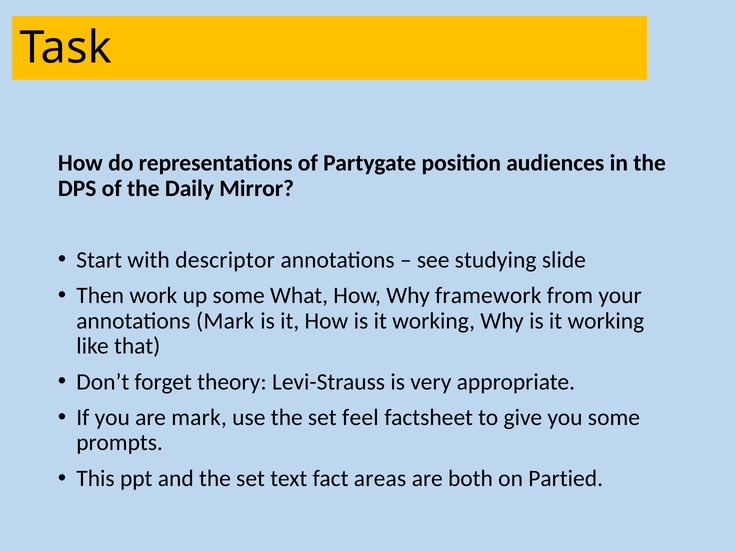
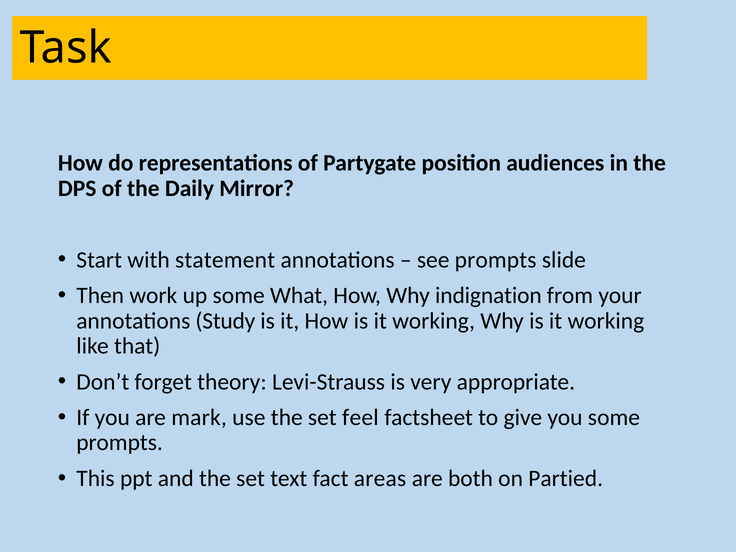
descriptor: descriptor -> statement (225, 260)
see studying: studying -> prompts (496, 260)
framework: framework -> indignation (488, 295)
annotations Mark: Mark -> Study (225, 321)
